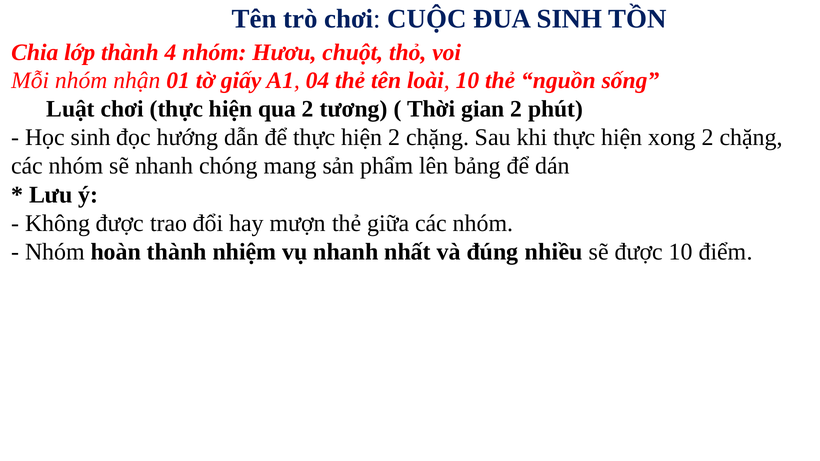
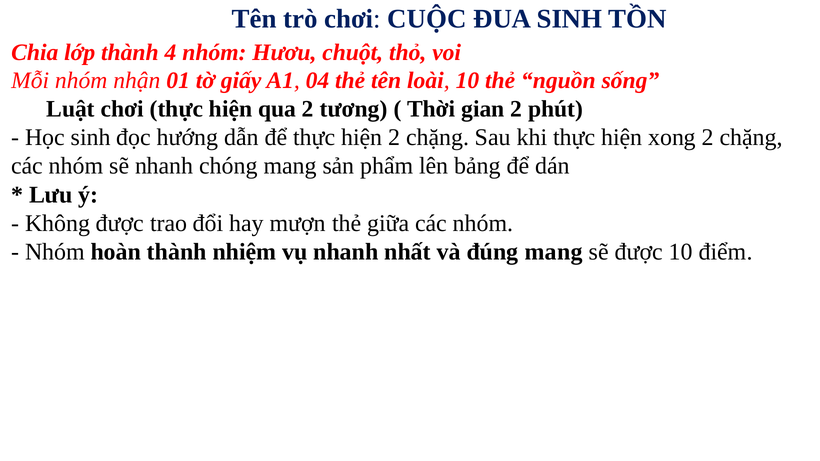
đúng nhiều: nhiều -> mang (554, 252)
